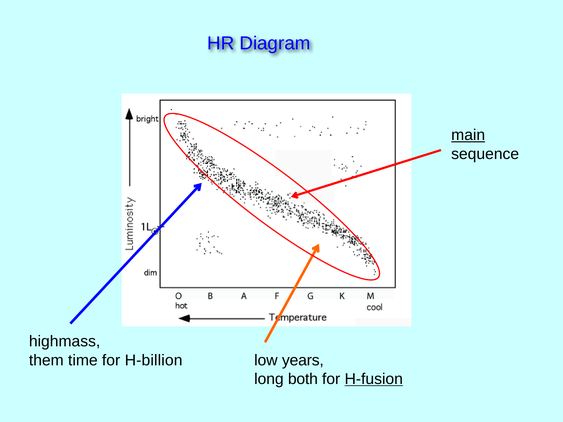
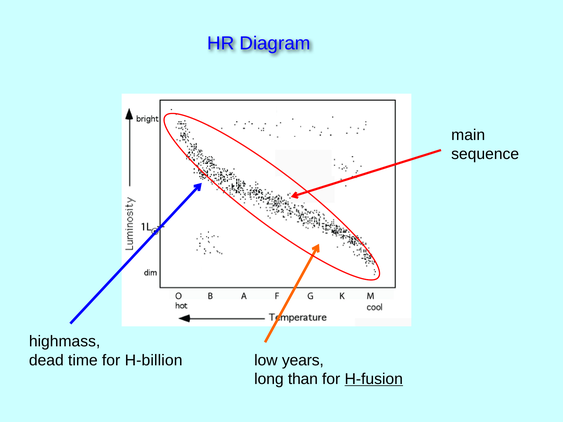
main underline: present -> none (468, 135)
them: them -> dead (46, 360)
both: both -> than (303, 379)
